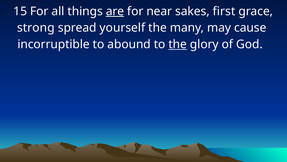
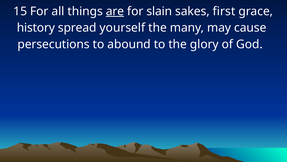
near: near -> slain (159, 11)
strong: strong -> history (36, 28)
incorruptible: incorruptible -> persecutions (54, 44)
the underline: present -> none (178, 44)
